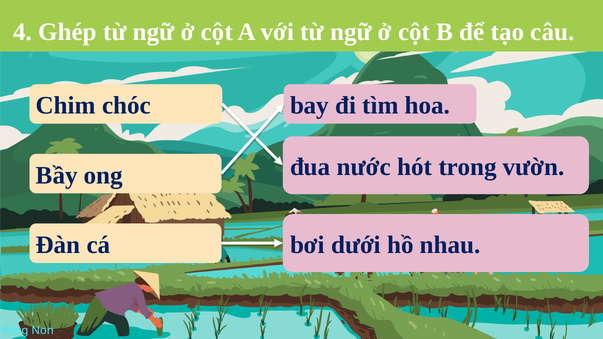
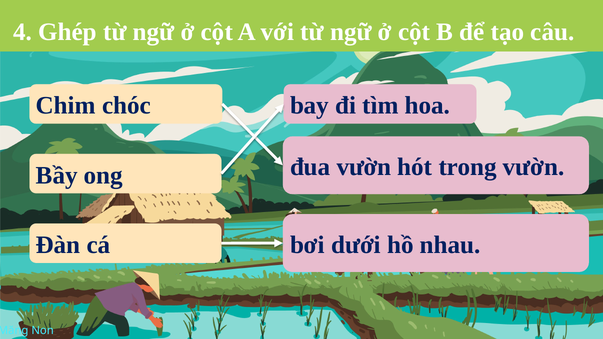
đua nước: nước -> vườn (364, 167)
